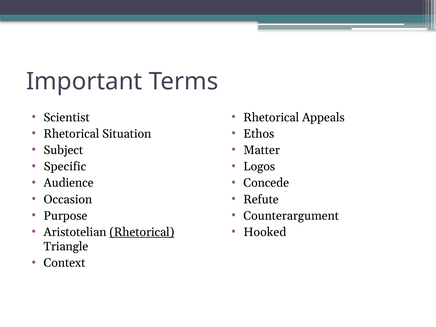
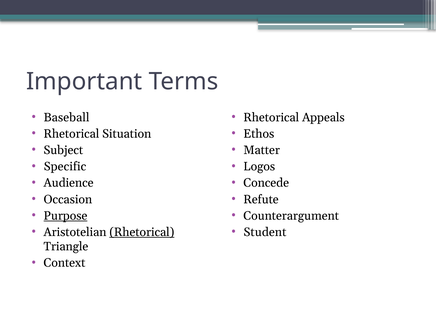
Scientist: Scientist -> Baseball (67, 118)
Purpose underline: none -> present (65, 216)
Hooked: Hooked -> Student (265, 232)
